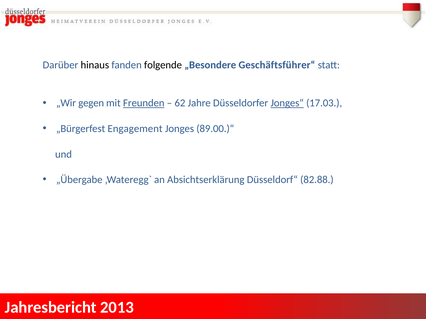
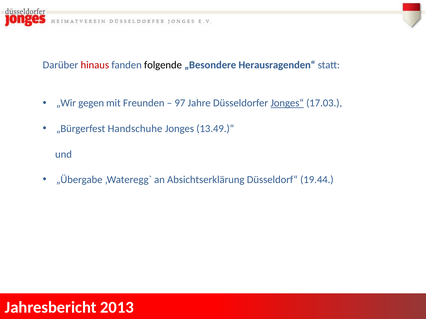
hinaus colour: black -> red (95, 65)
Geschäftsführer“: Geschäftsführer“ -> Herausragenden“ (277, 65)
Freunden underline: present -> none (144, 103)
62: 62 -> 97 (180, 103)
Engagement: Engagement -> Handschuhe (135, 129)
89.00.)“: 89.00.)“ -> 13.49.)“ (215, 129)
82.88: 82.88 -> 19.44 (317, 180)
